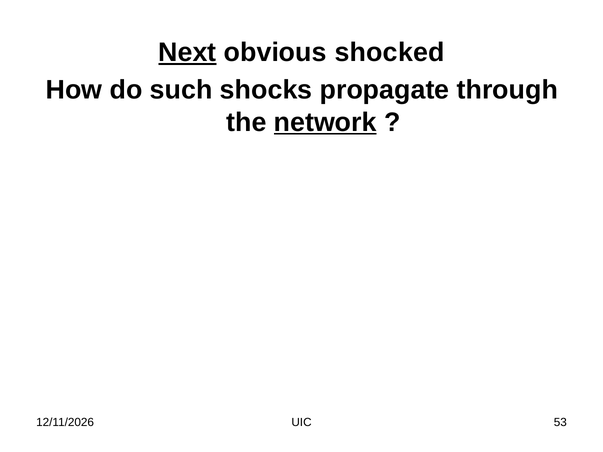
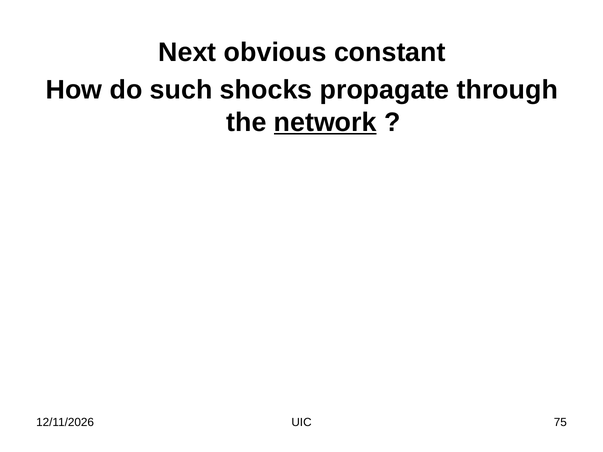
Next underline: present -> none (187, 53)
shocked: shocked -> constant (390, 53)
53: 53 -> 75 (560, 423)
